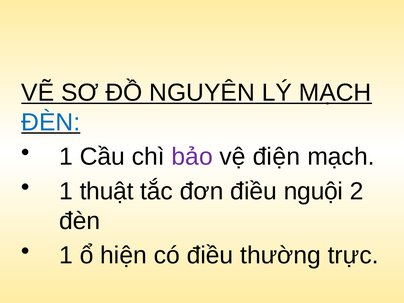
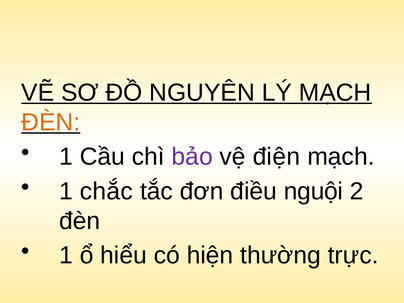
ĐÈN colour: blue -> orange (51, 122)
thuật: thuật -> chắc (106, 191)
hiện: hiện -> hiểu (124, 255)
có điều: điều -> hiện (210, 255)
